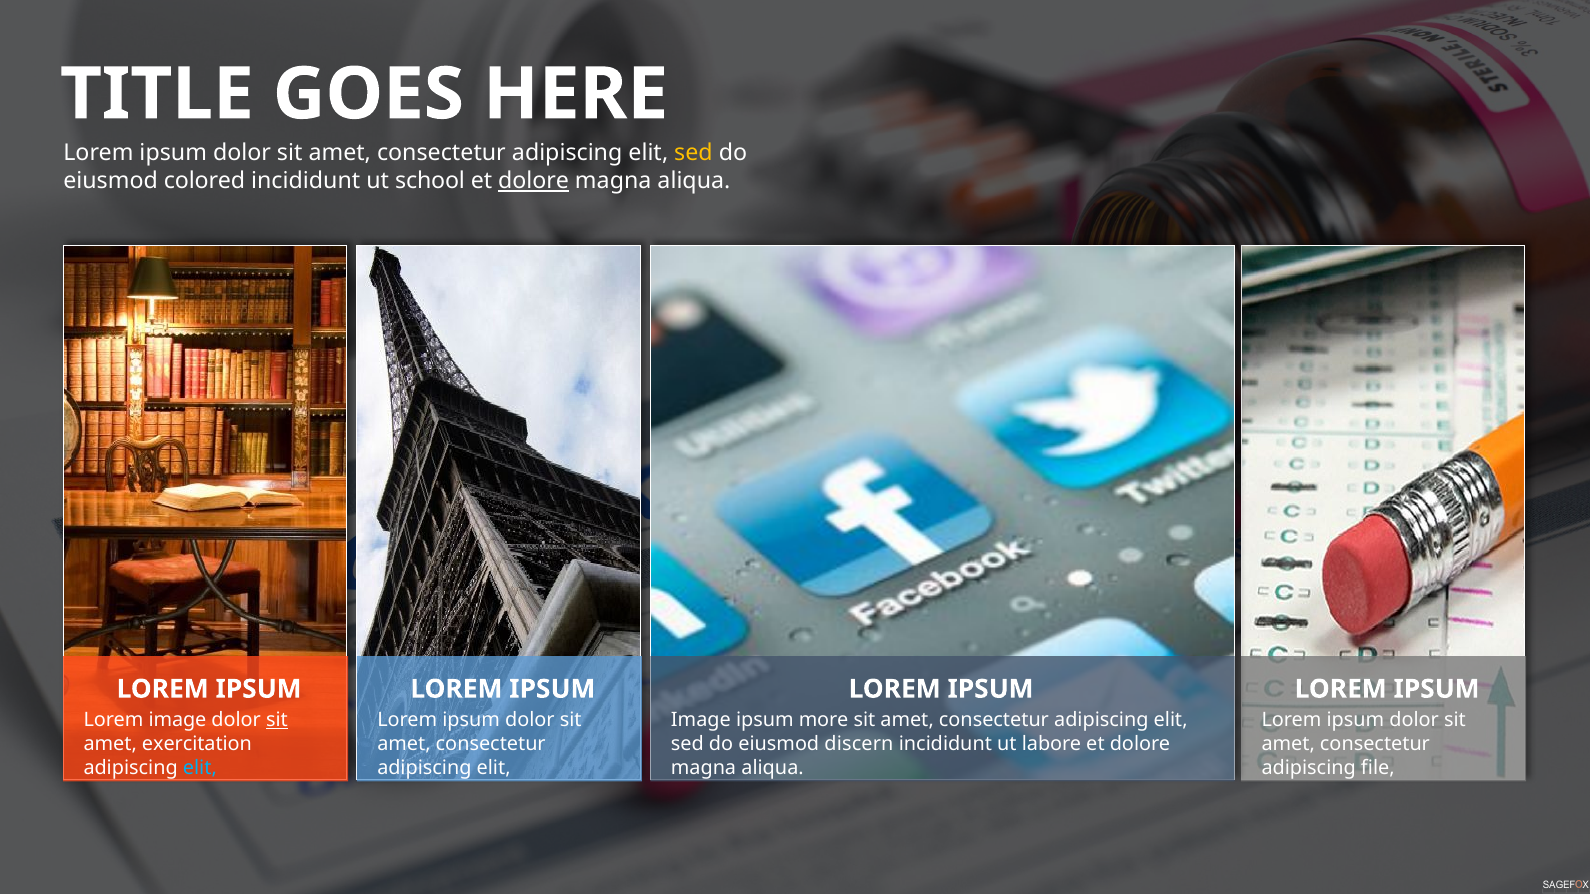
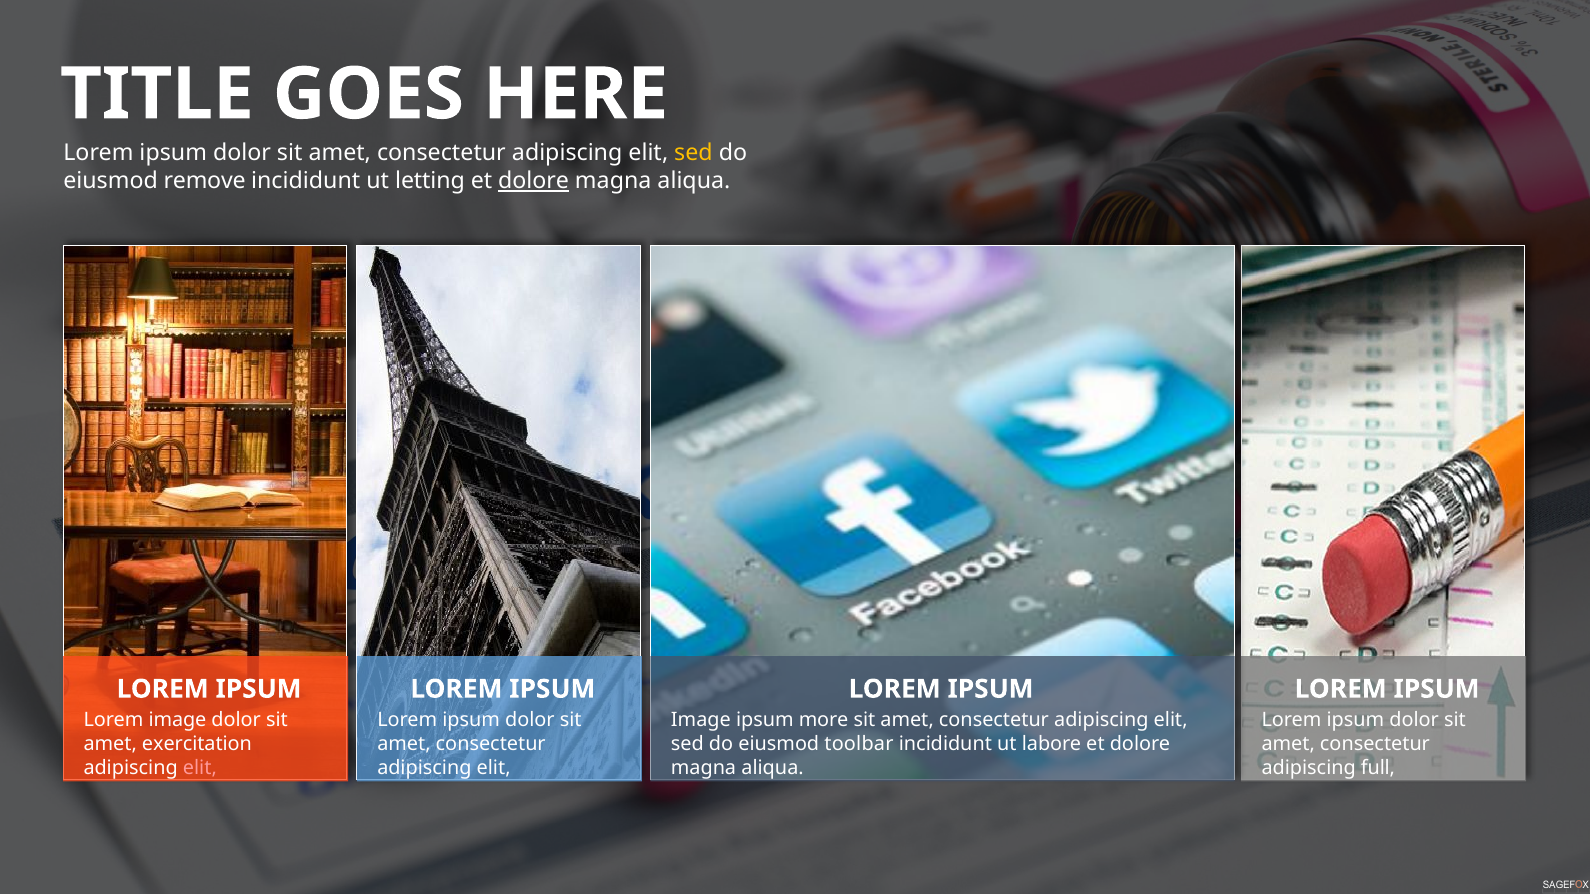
colored: colored -> remove (205, 181)
school: school -> letting (430, 181)
sit underline: present -> none (277, 721)
discern: discern -> toolbar (859, 744)
elit colour: light blue -> pink (200, 768)
file: file -> full (1378, 768)
